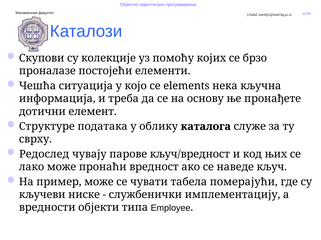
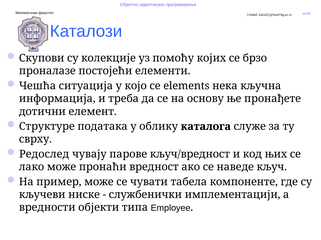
померајући: померајући -> компоненте (244, 182)
имплементацију: имплементацију -> имплементацији (233, 195)
